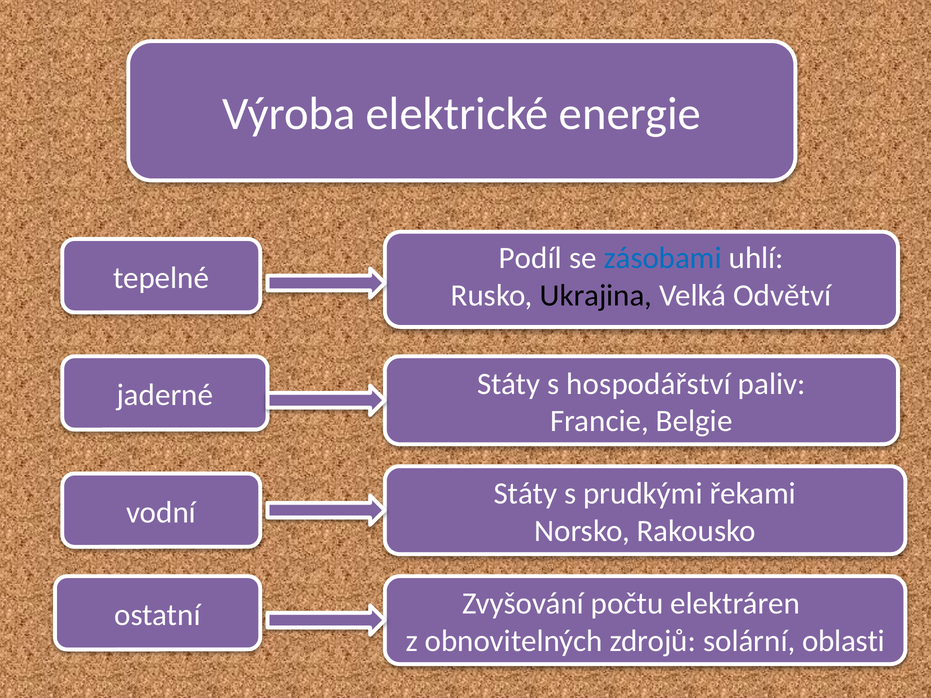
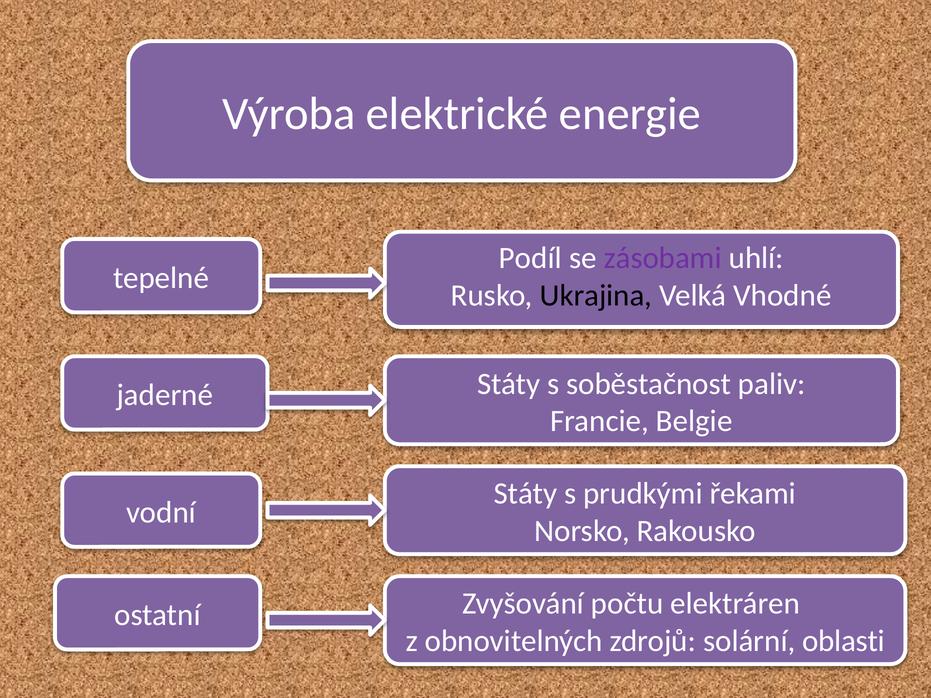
zásobami colour: blue -> purple (663, 258)
Odvětví: Odvětví -> Vhodné (782, 296)
hospodářství: hospodářství -> soběstačnost (649, 384)
